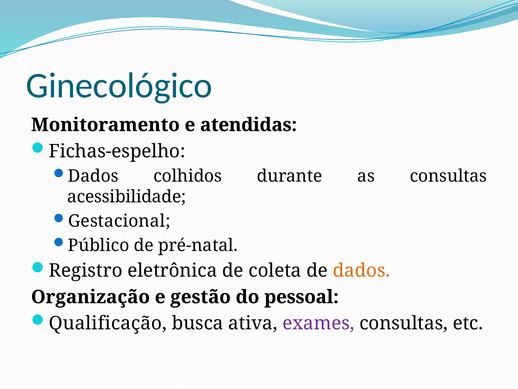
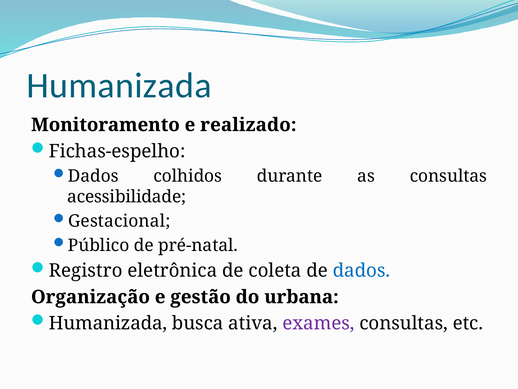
Ginecológico: Ginecológico -> Humanizada (119, 86)
atendidas: atendidas -> realizado (248, 125)
dados colour: orange -> blue (361, 270)
pessoal: pessoal -> urbana (301, 297)
Qualificação: Qualificação -> Humanizada (108, 323)
